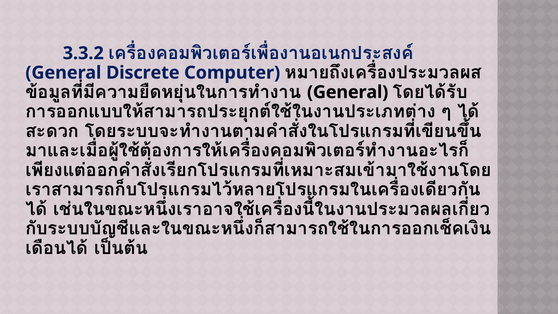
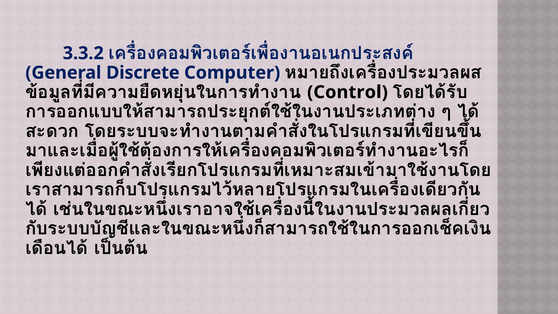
General: General -> Control (347, 92)
